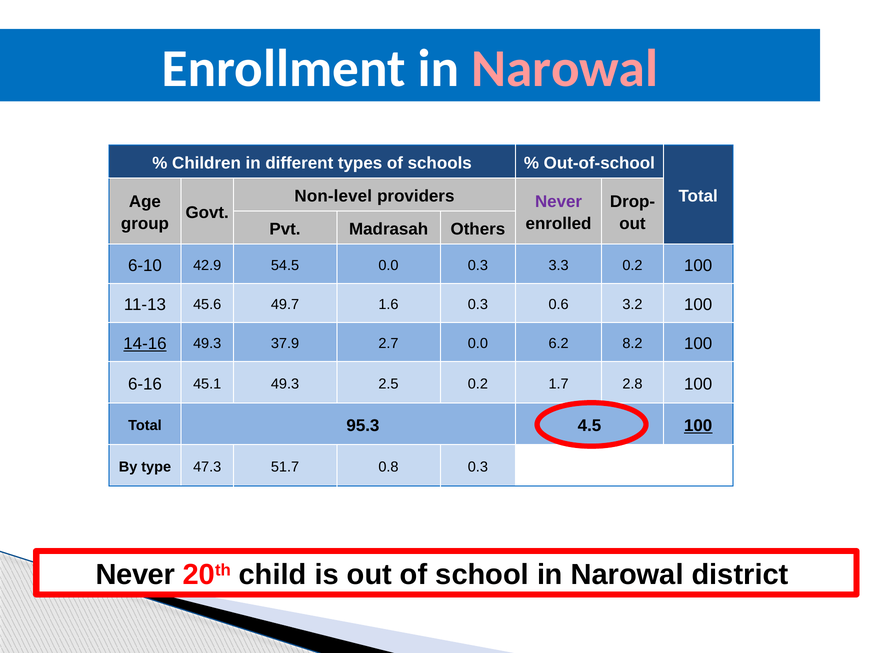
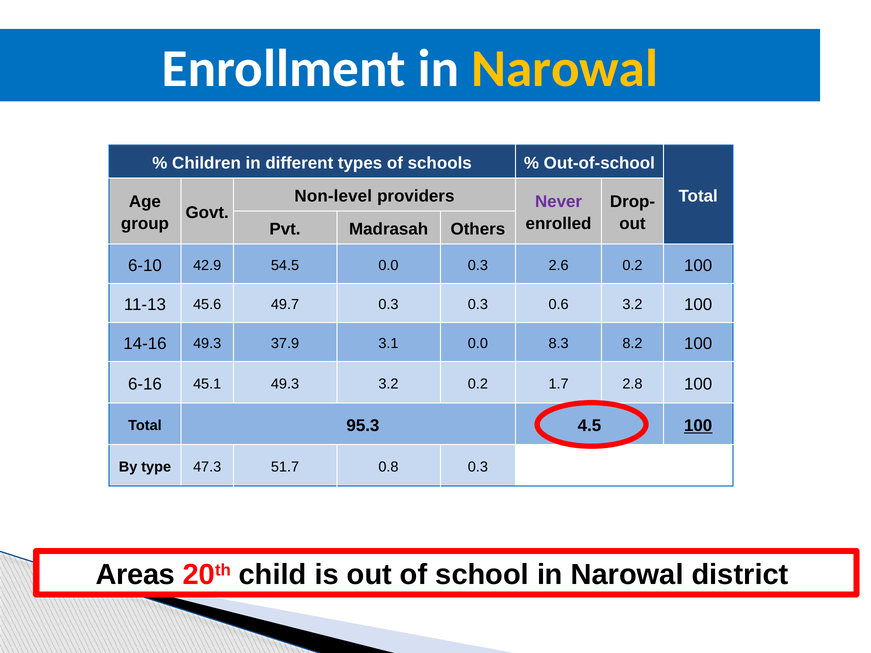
Narowal colour: pink -> yellow (565, 69)
3.3: 3.3 -> 2.6 (559, 265)
49.7 1.6: 1.6 -> 0.3 (388, 305)
14-16 underline: present -> none (145, 344)
2.7: 2.7 -> 3.1 (388, 344)
6.2: 6.2 -> 8.3 (559, 344)
49.3 2.5: 2.5 -> 3.2 (388, 384)
Never: Never -> Areas (135, 575)
